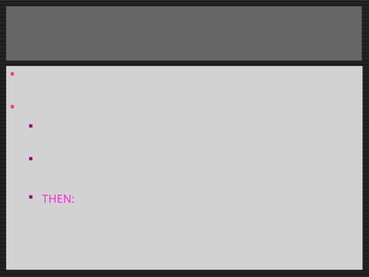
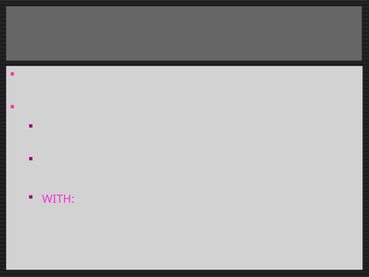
THEN: THEN -> WITH (58, 199)
